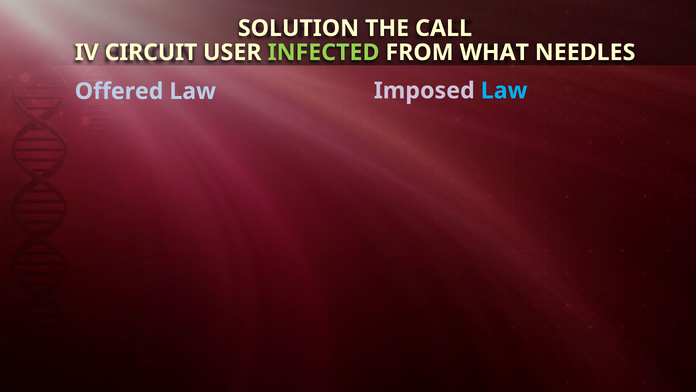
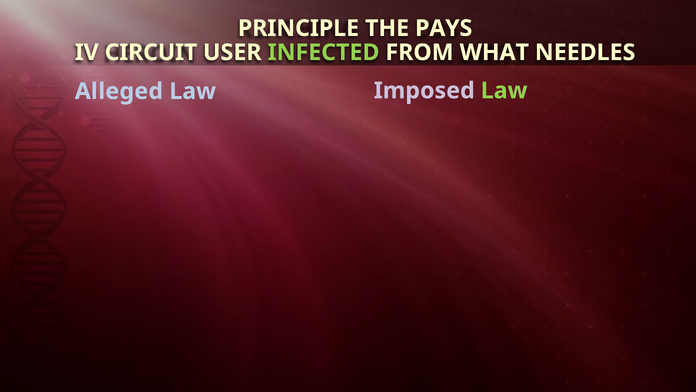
SOLUTION: SOLUTION -> PRINCIPLE (298, 28)
CALL: CALL -> PAYS (444, 28)
Offered: Offered -> Alleged (119, 91)
Law colour: light blue -> light green (504, 91)
